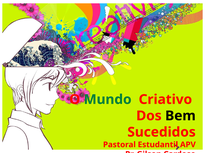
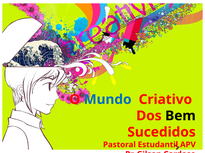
Mundo colour: green -> blue (108, 100)
